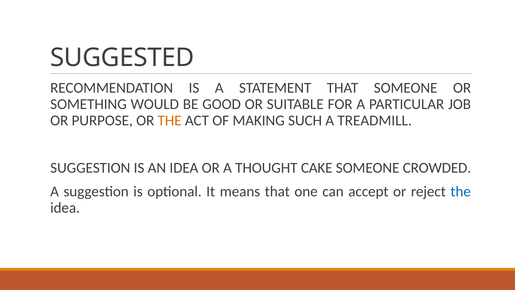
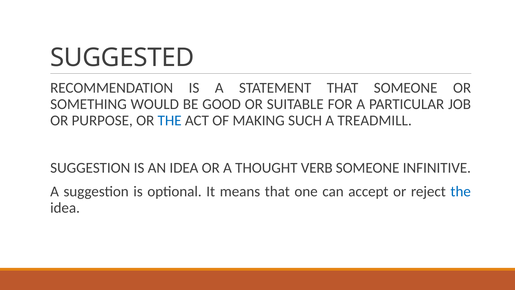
THE colour: orange -> blue (170, 120)
CAKE: CAKE -> VERB (317, 168)
CROWDED: CROWDED -> INFINITIVE (437, 168)
